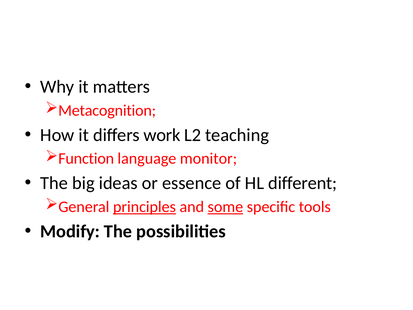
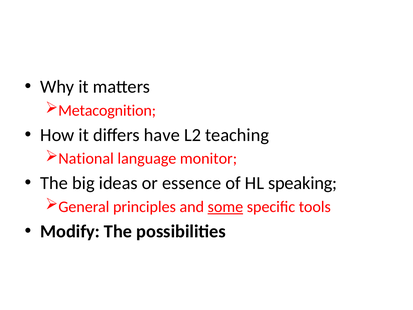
work: work -> have (162, 135)
Function: Function -> National (86, 159)
different: different -> speaking (303, 183)
principles underline: present -> none (144, 207)
